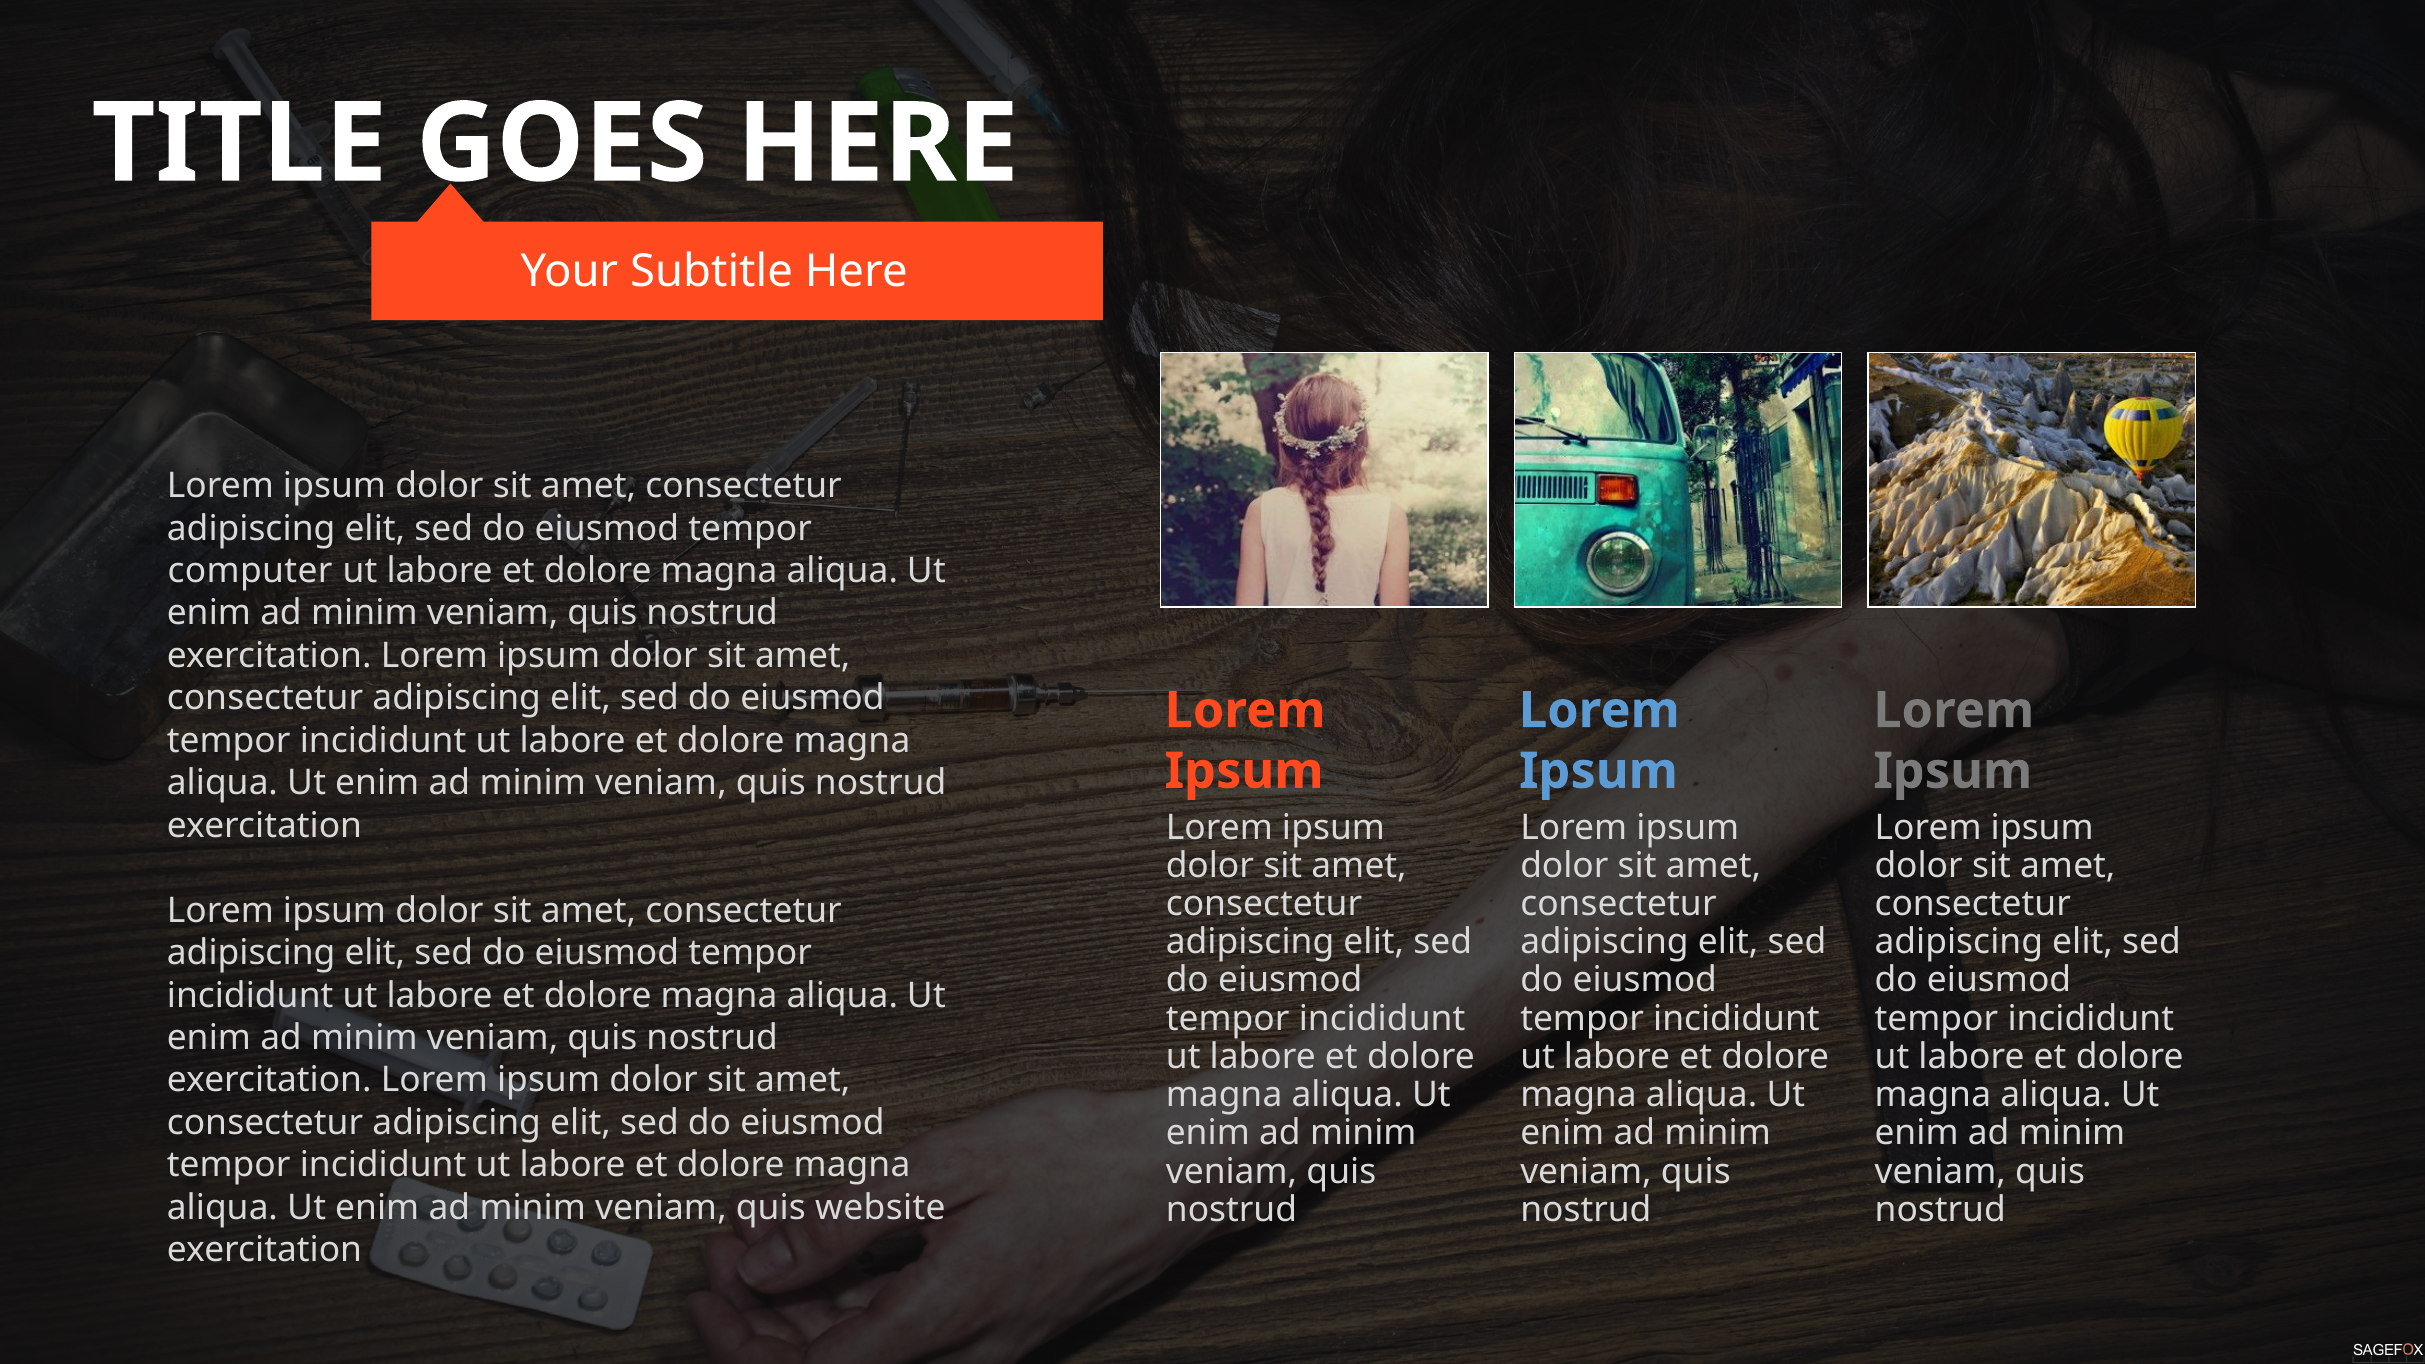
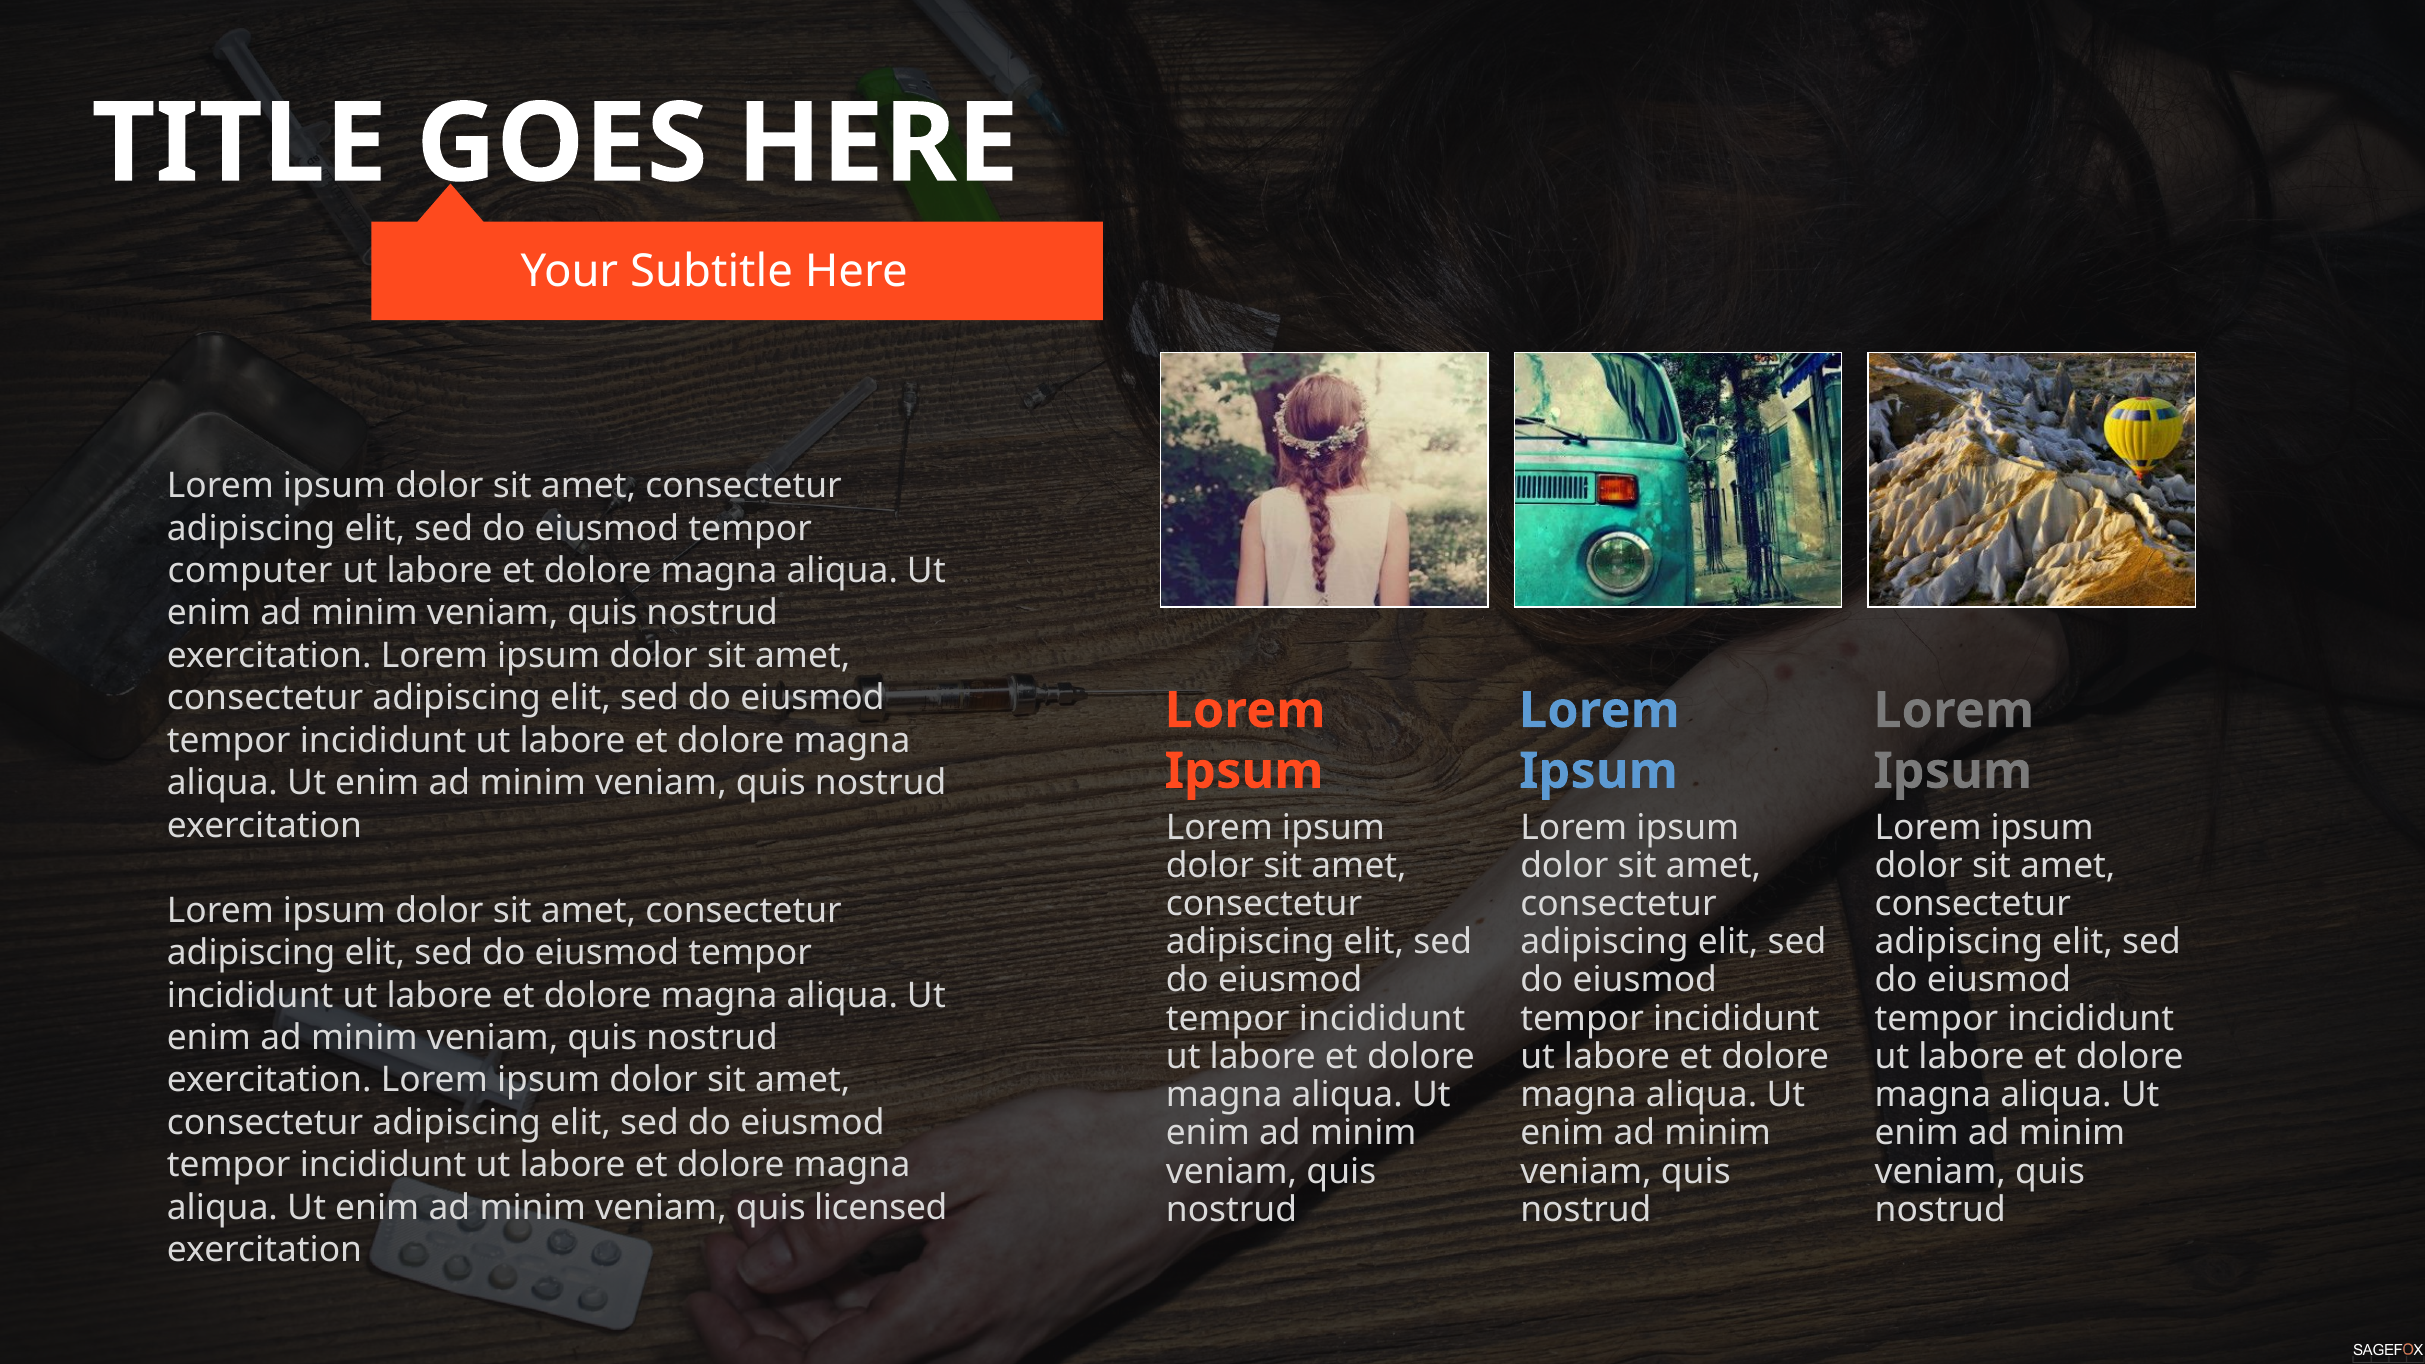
website: website -> licensed (881, 1208)
